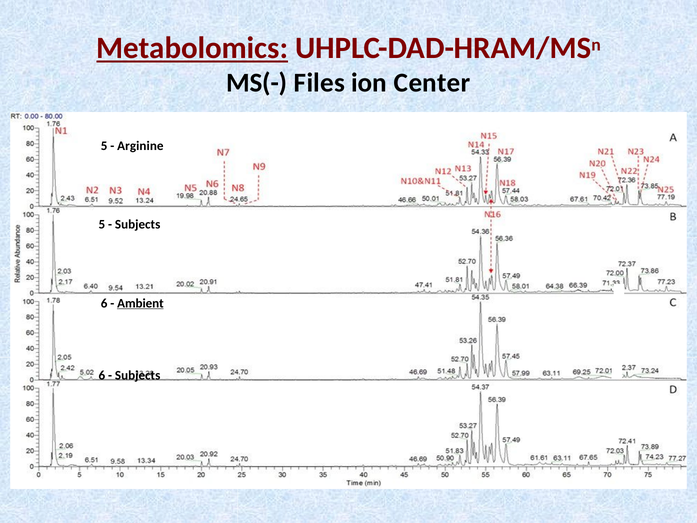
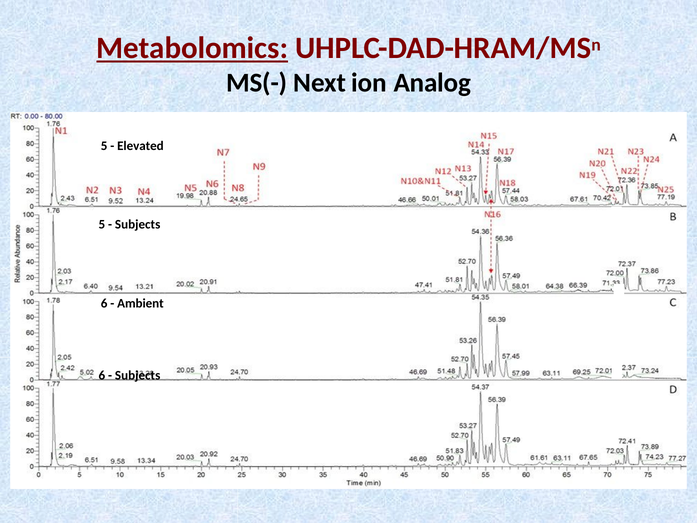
Files: Files -> Next (320, 83)
Center: Center -> Analog (432, 83)
Arginine: Arginine -> Elevated (140, 146)
Ambient underline: present -> none (140, 303)
